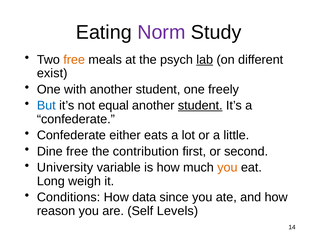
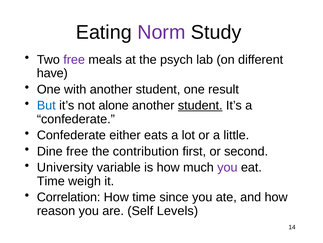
free colour: orange -> purple (74, 59)
lab underline: present -> none (205, 59)
exist: exist -> have (52, 73)
freely: freely -> result (224, 89)
equal: equal -> alone (114, 105)
you colour: orange -> purple (227, 167)
Long: Long -> Time (51, 181)
Conditions: Conditions -> Correlation (69, 197)
How data: data -> time (144, 197)
